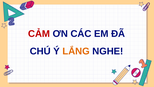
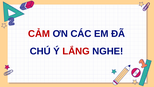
LẮNG colour: orange -> red (76, 51)
